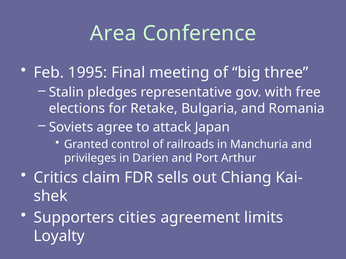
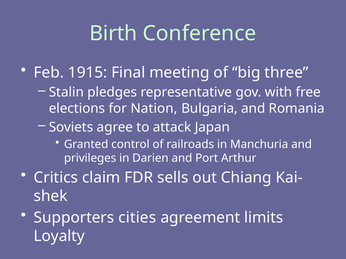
Area: Area -> Birth (113, 33)
1995: 1995 -> 1915 (88, 73)
Retake: Retake -> Nation (154, 109)
